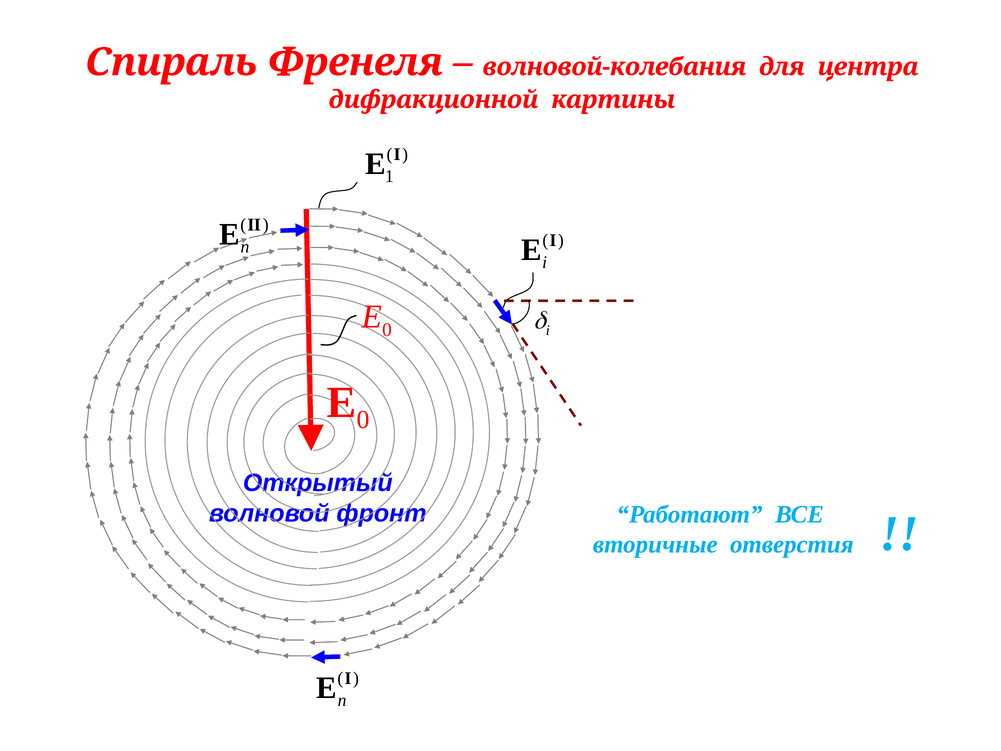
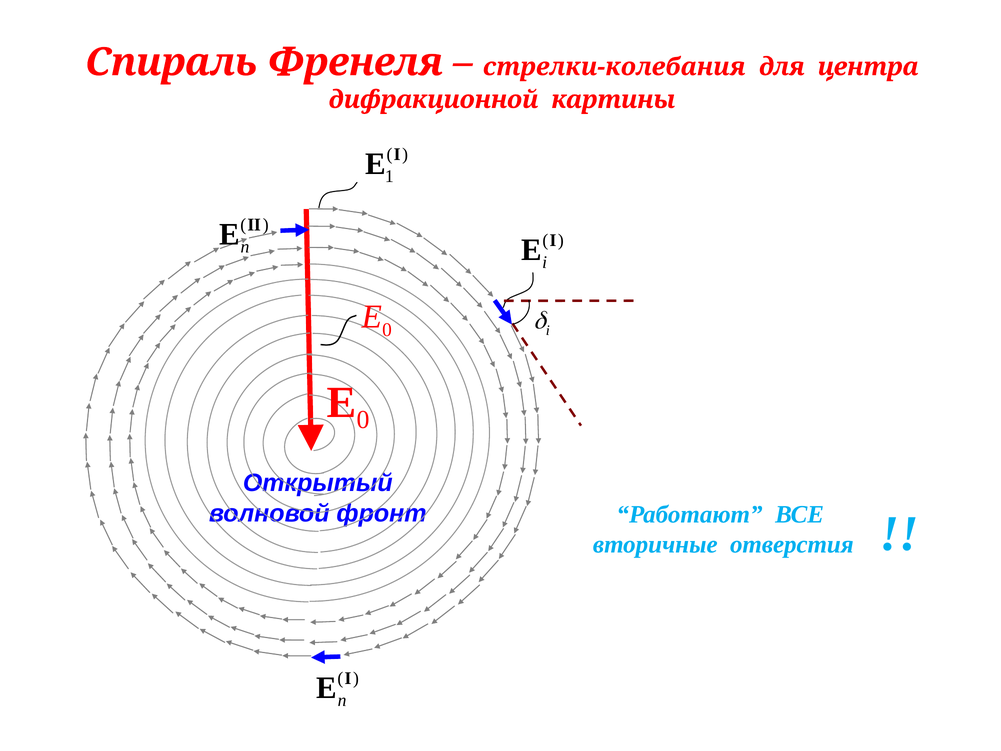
волновой-колебания: волновой-колебания -> стрелки-колебания (614, 67)
